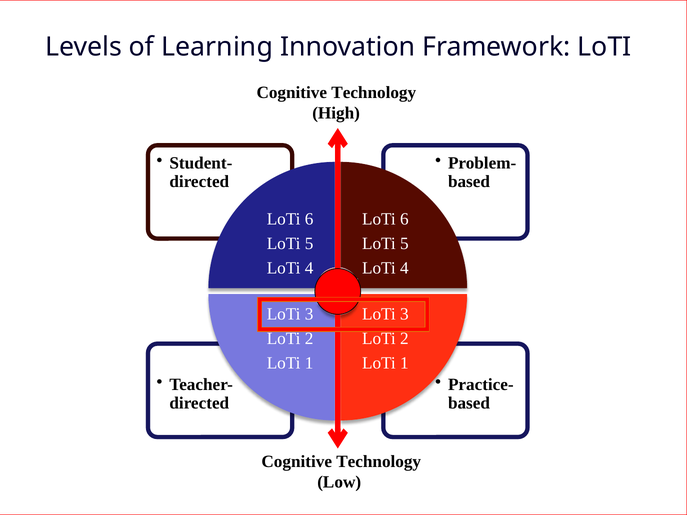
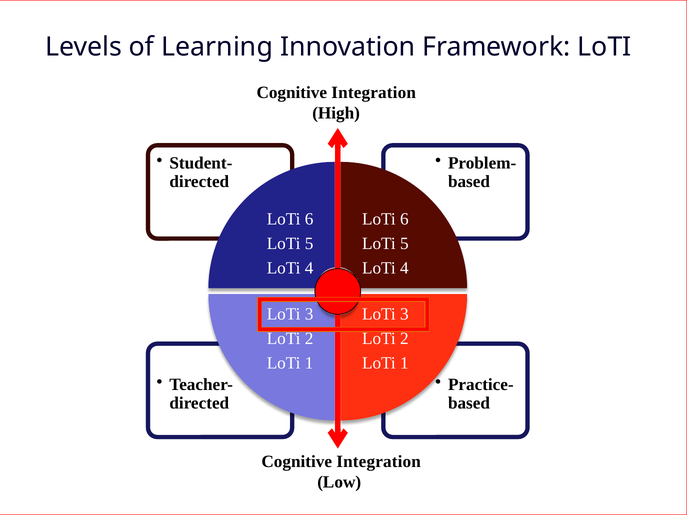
Technology: Technology -> Integration (374, 93)
Technology: Technology -> Integration (379, 462)
